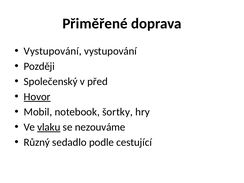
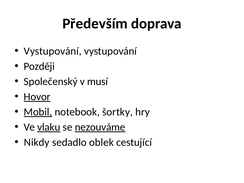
Přiměřené: Přiměřené -> Především (95, 24)
před: před -> musí (98, 82)
Mobil underline: none -> present (38, 112)
nezouváme underline: none -> present (100, 127)
Různý: Různý -> Nikdy (37, 142)
podle: podle -> oblek (101, 142)
